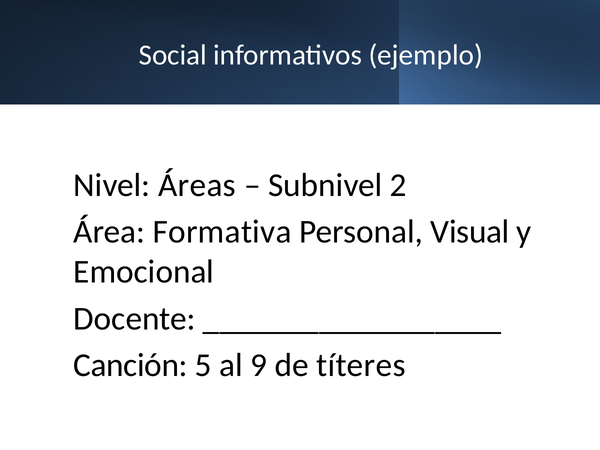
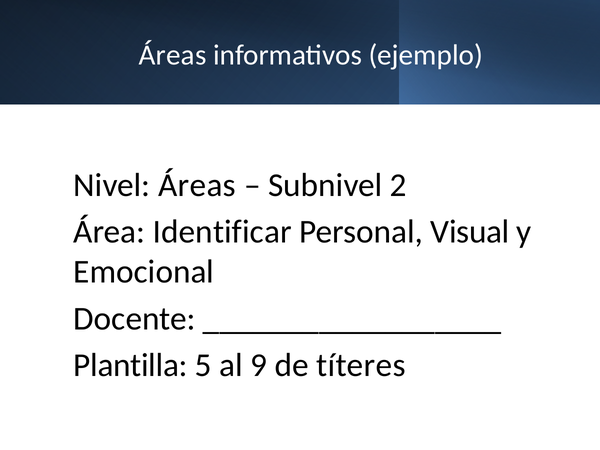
Social: Social -> Áreas (173, 55)
Formativa: Formativa -> Identificar (222, 232)
Canción: Canción -> Plantilla (131, 365)
